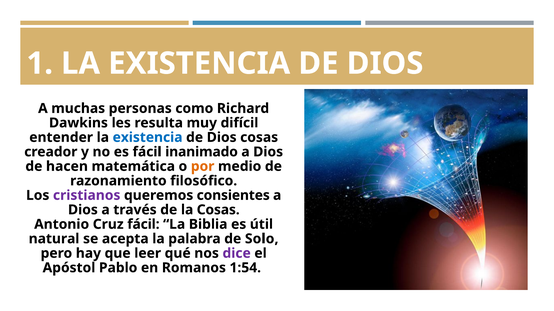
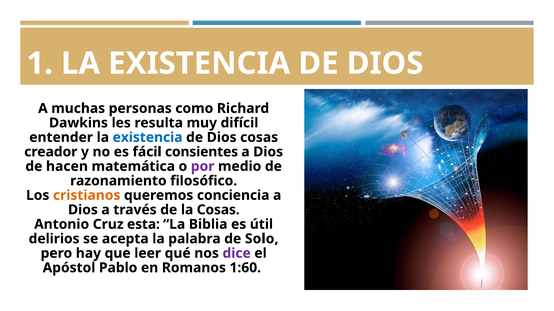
inanimado: inanimado -> consientes (202, 152)
por colour: orange -> purple (203, 167)
cristianos colour: purple -> orange (87, 196)
consientes: consientes -> conciencia (233, 196)
Cruz fácil: fácil -> esta (143, 225)
natural: natural -> delirios (54, 239)
1:54: 1:54 -> 1:60 (245, 268)
